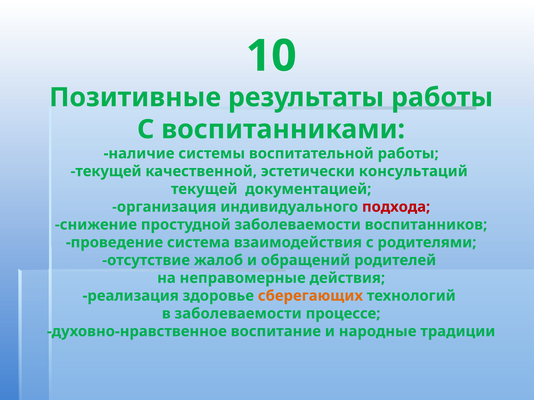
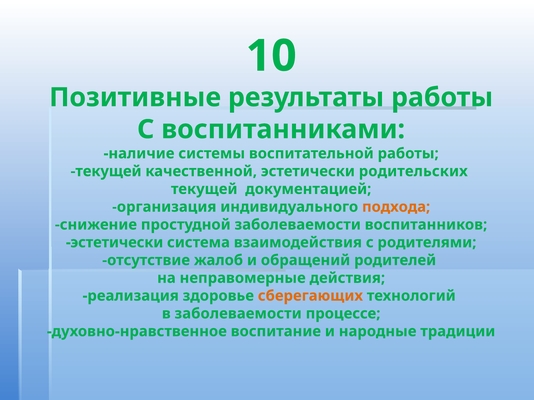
консультаций: консультаций -> родительских (413, 171)
подхода colour: red -> orange (396, 207)
проведение: проведение -> эстетически (115, 243)
